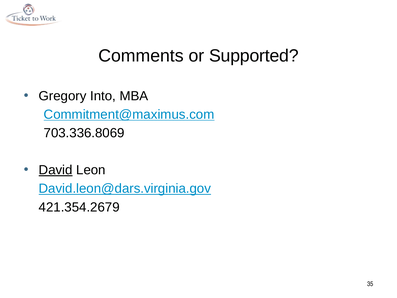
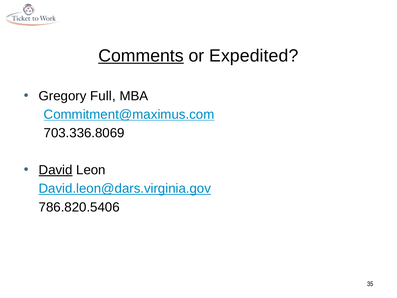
Comments underline: none -> present (141, 56)
Supported: Supported -> Expedited (254, 56)
Into: Into -> Full (103, 96)
421.354.2679: 421.354.2679 -> 786.820.5406 (79, 207)
